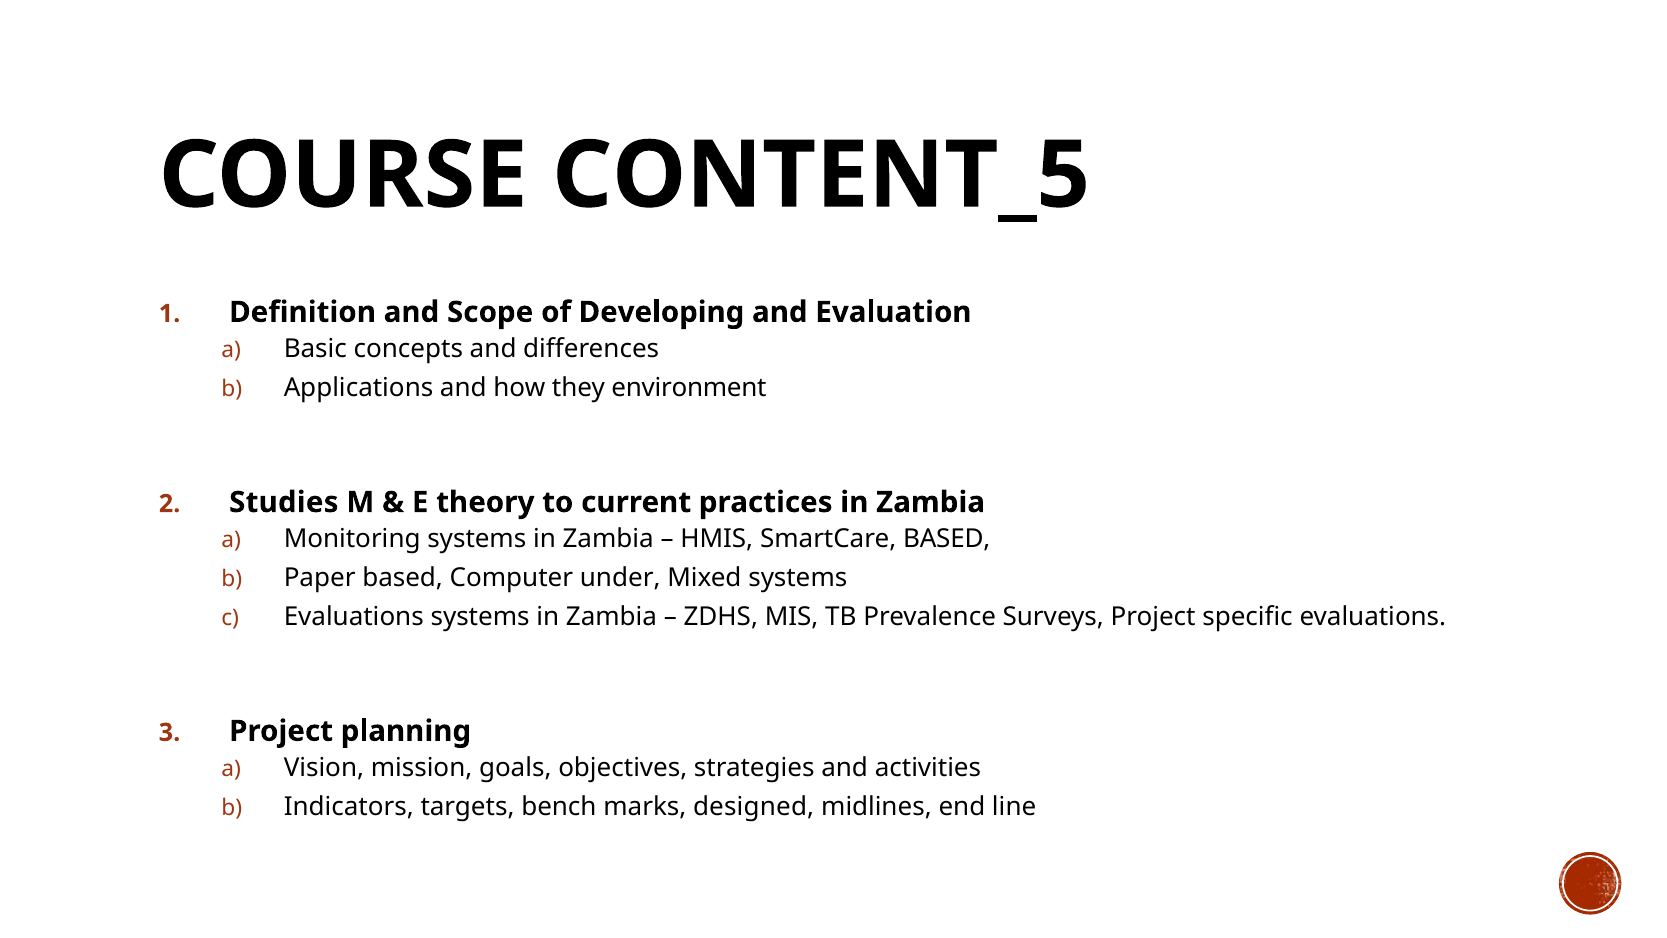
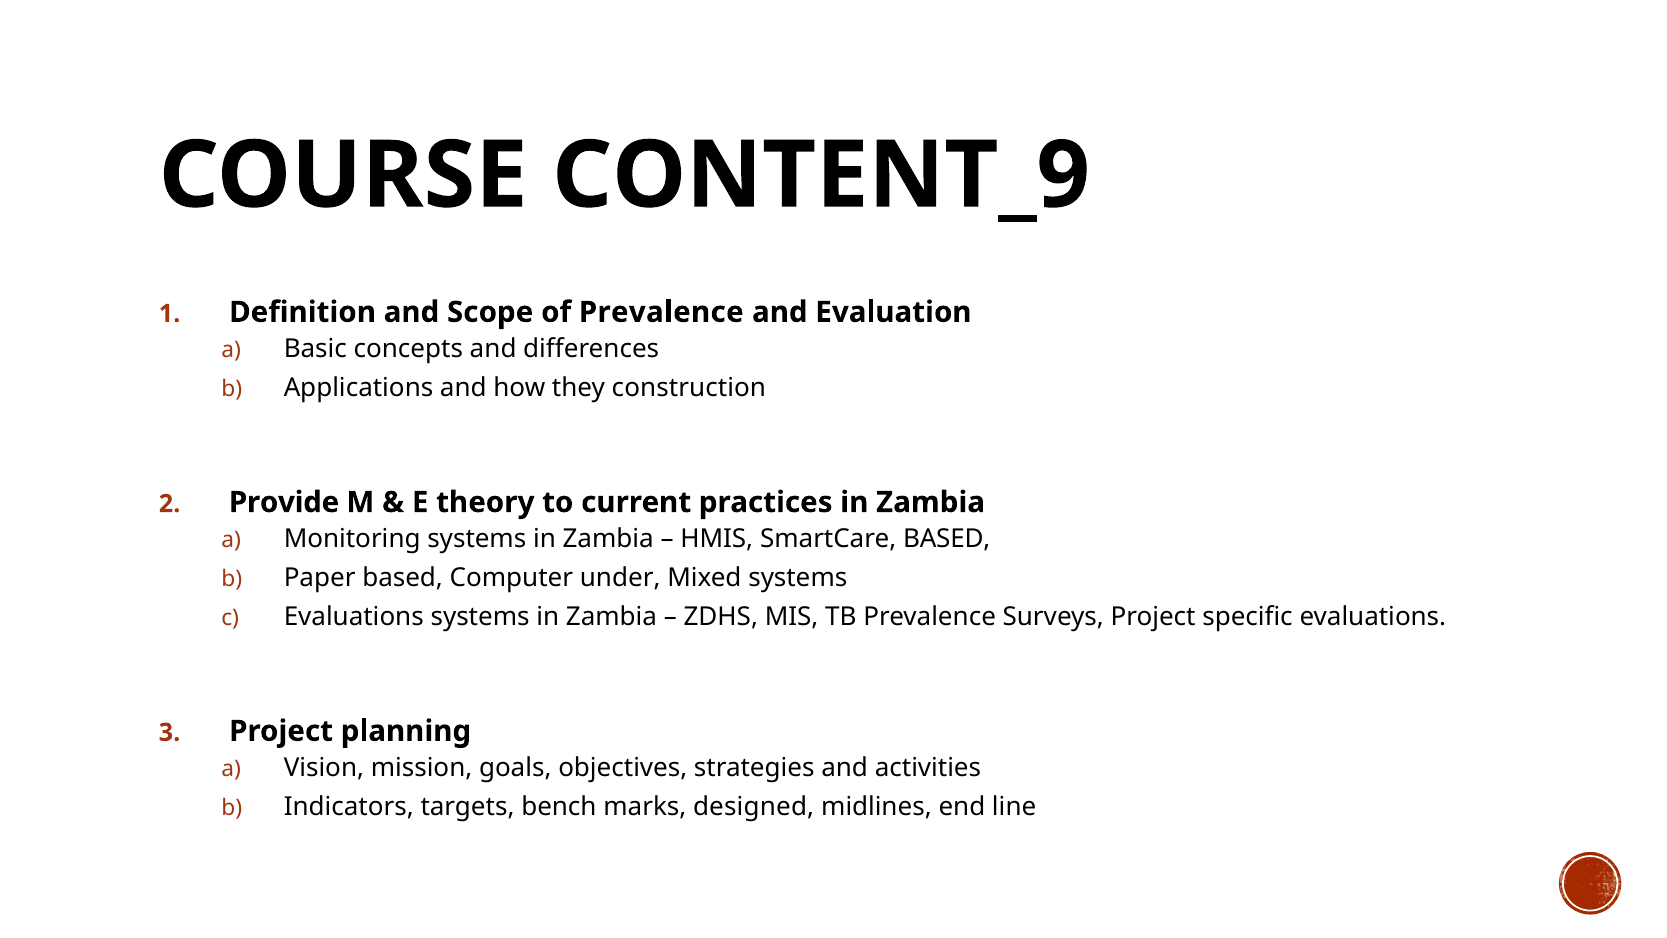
CONTENT_5: CONTENT_5 -> CONTENT_9 (821, 176)
of Developing: Developing -> Prevalence (661, 312)
environment: environment -> construction (689, 388)
Studies: Studies -> Provide (284, 502)
